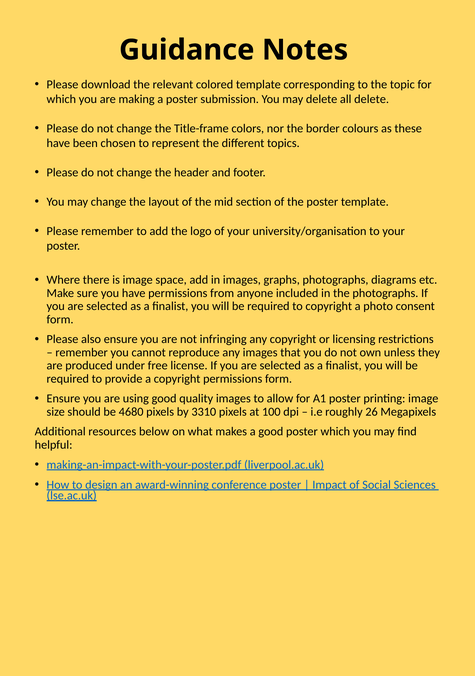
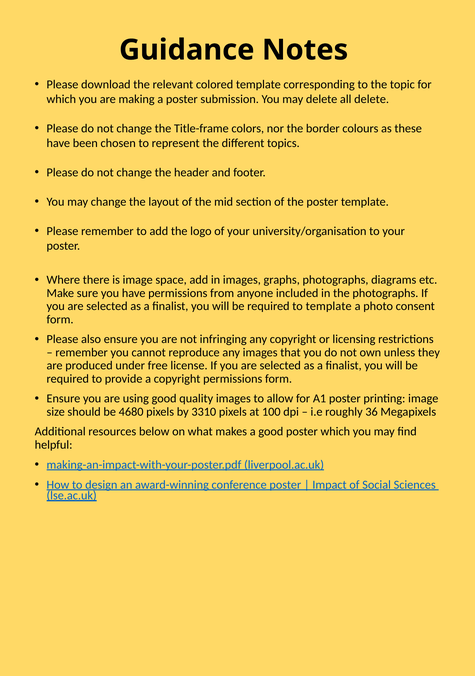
to copyright: copyright -> template (329, 306)
26: 26 -> 36 (372, 412)
